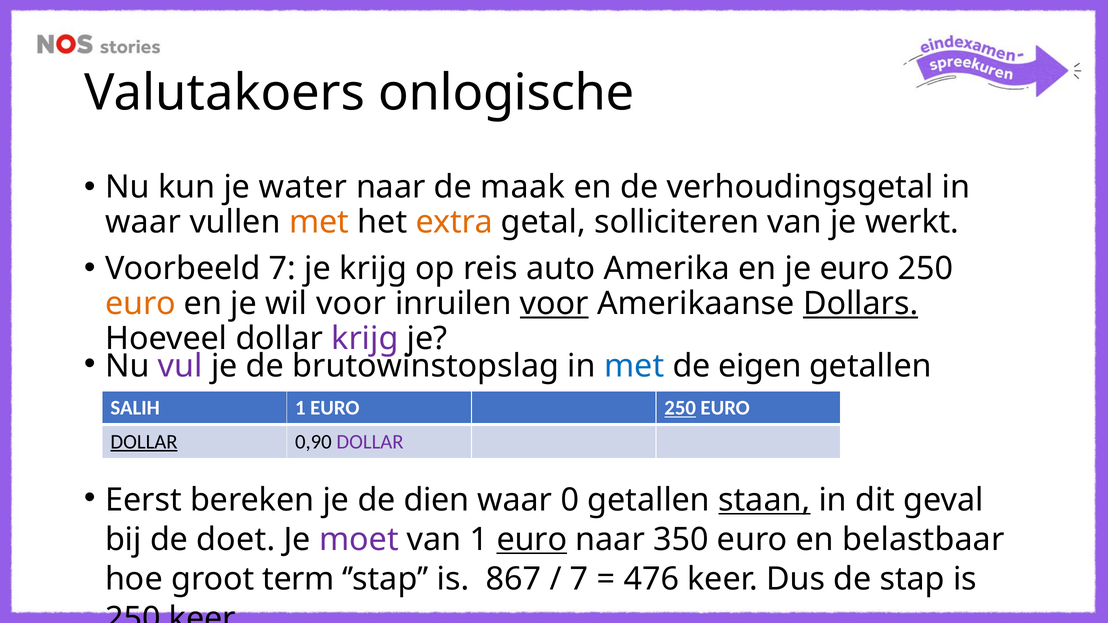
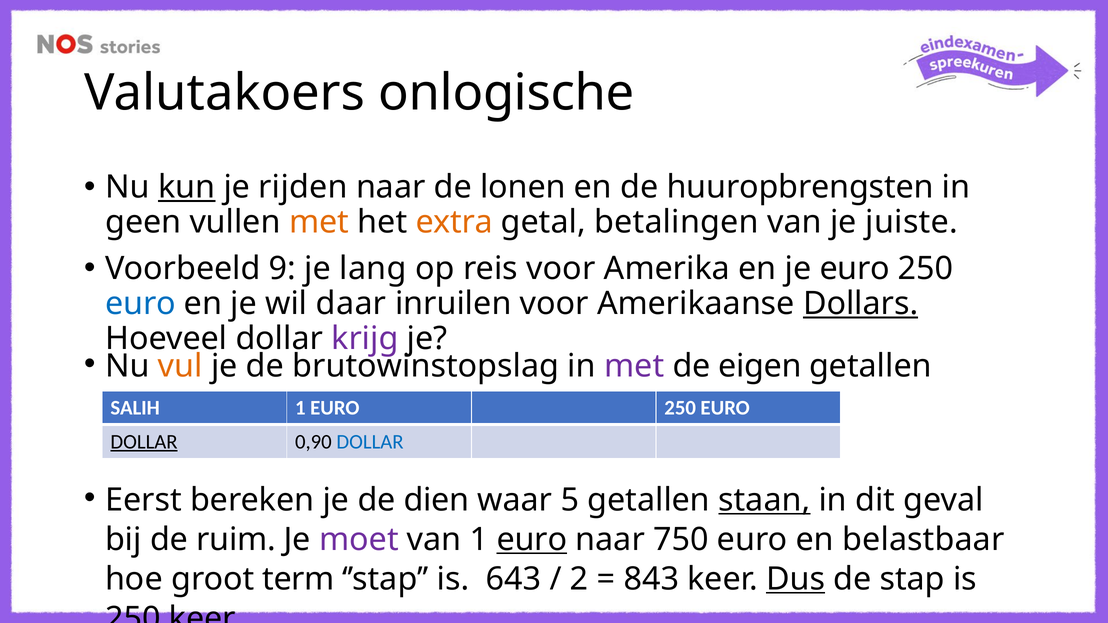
kun underline: none -> present (187, 187)
water: water -> rijden (303, 187)
maak: maak -> lonen (523, 187)
verhoudingsgetal: verhoudingsgetal -> huuropbrengsten (800, 187)
waar: waar -> geen (143, 222)
solliciteren: solliciteren -> betalingen (676, 222)
werkt: werkt -> juiste (912, 222)
Voorbeeld 7: 7 -> 9 (283, 269)
je krijg: krijg -> lang (373, 269)
reis auto: auto -> voor (561, 269)
euro colour: orange -> blue (140, 304)
wil voor: voor -> daar (351, 304)
voor underline: present -> none (554, 304)
vul colour: purple -> orange (180, 366)
met colour: blue -> purple (634, 366)
250 underline: present -> none (680, 408)
DOLLAR colour: purple -> blue (370, 442)
0: 0 -> 5 (570, 500)
doet: doet -> ruim (236, 540)
350: 350 -> 750 (681, 540)
867: 867 -> 643 (514, 579)
7: 7 -> 2 (579, 579)
476: 476 -> 843 (651, 579)
Dus underline: none -> present (796, 579)
